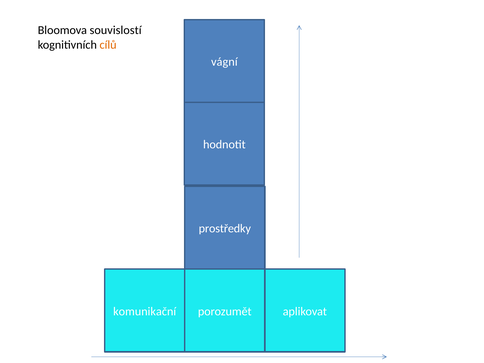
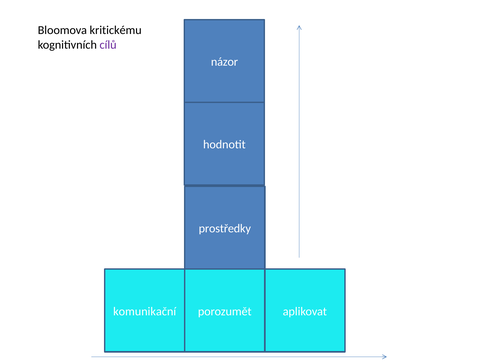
souvislostí: souvislostí -> kritickému (116, 30)
cílů colour: orange -> purple (108, 45)
vágní: vágní -> názor (224, 62)
